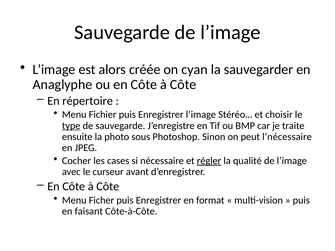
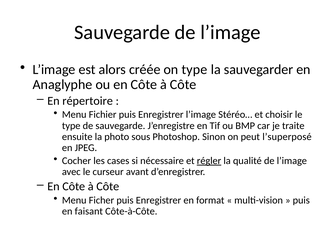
on cyan: cyan -> type (194, 70)
type underline: present -> none (71, 126)
l’nécessaire: l’nécessaire -> l’superposé (287, 137)
